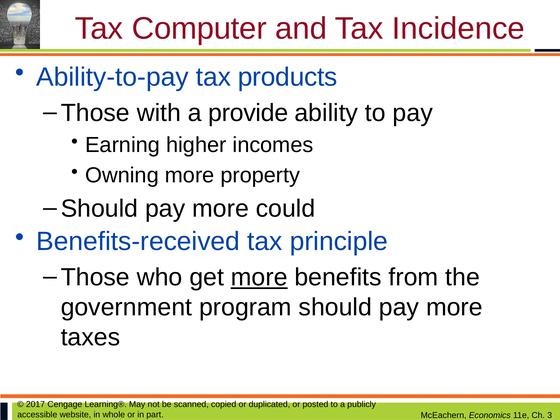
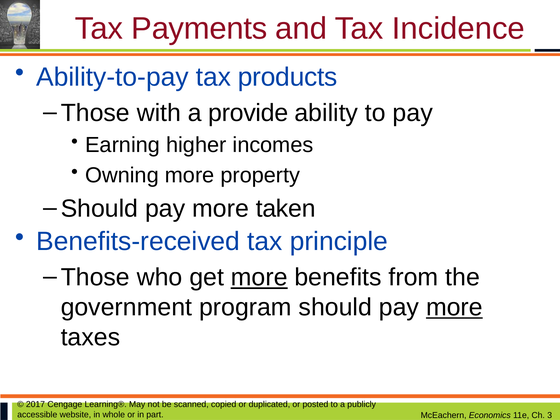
Computer: Computer -> Payments (199, 29)
could: could -> taken (286, 209)
more underline: none -> present (454, 307)
